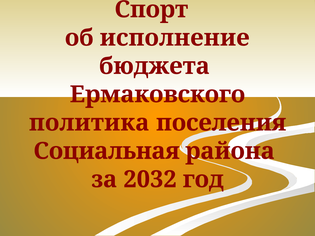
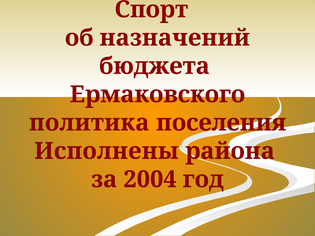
исполнение: исполнение -> назначений (175, 38)
Социальная: Социальная -> Исполнены (106, 151)
2032: 2032 -> 2004 (150, 180)
